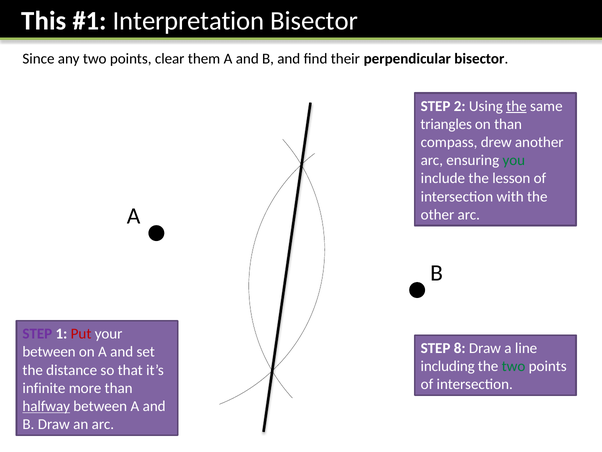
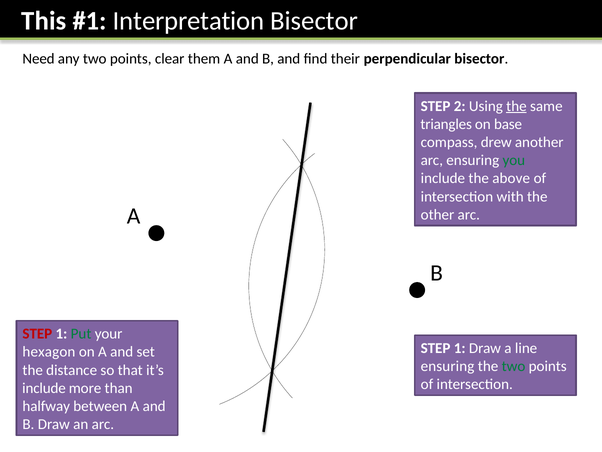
Since: Since -> Need (39, 59)
on than: than -> base (508, 124)
lesson: lesson -> above (511, 178)
STEP colour: purple -> red (37, 334)
Put colour: red -> green (81, 334)
8: 8 -> 1 (460, 348)
between: between -> hexagon (49, 352)
including: including -> ensuring (448, 366)
infinite: infinite -> include (44, 388)
halfway underline: present -> none (46, 406)
